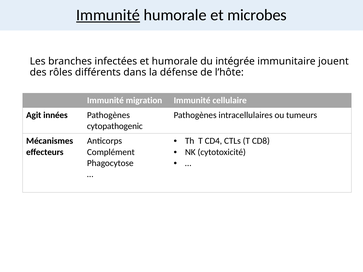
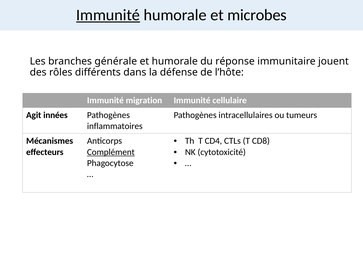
infectées: infectées -> générale (116, 61)
intégrée: intégrée -> réponse (235, 61)
cytopathogenic: cytopathogenic -> inflammatoires (115, 126)
Complément underline: none -> present (111, 152)
